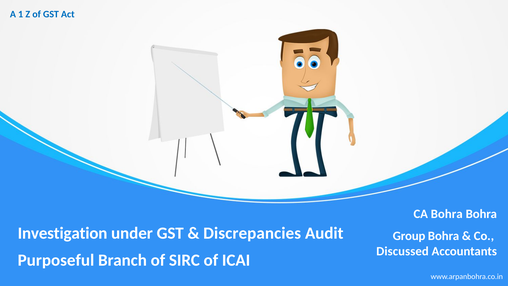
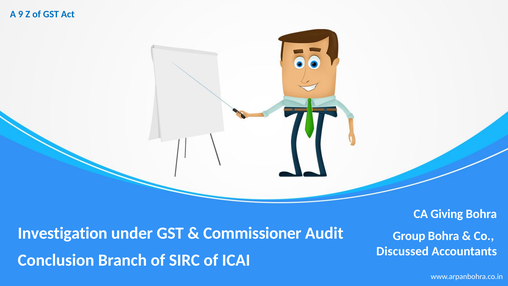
1: 1 -> 9 (21, 14)
CA Bohra: Bohra -> Giving (447, 214)
Discrepancies: Discrepancies -> Commissioner (252, 233)
Purposeful: Purposeful -> Conclusion (56, 260)
